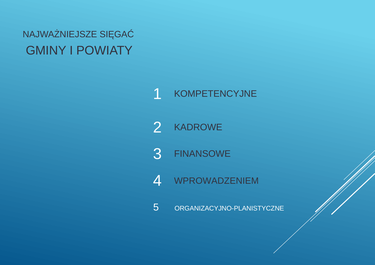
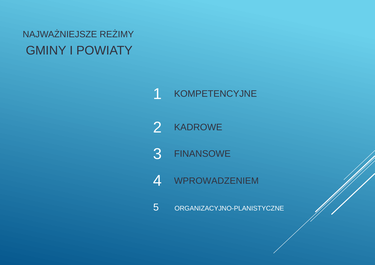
SIĘGAĆ: SIĘGAĆ -> REŻIMY (117, 34)
